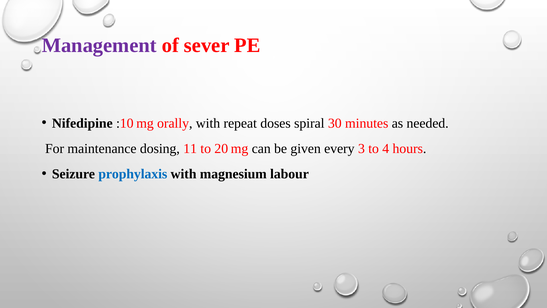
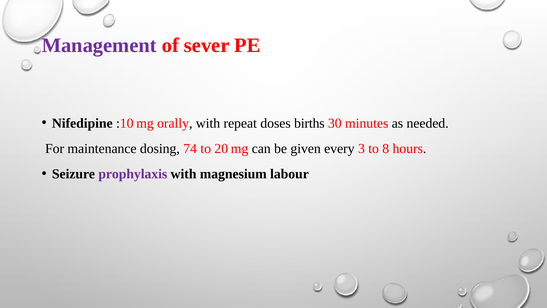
spiral: spiral -> births (309, 123)
11: 11 -> 74 (190, 149)
4: 4 -> 8 (386, 149)
prophylaxis colour: blue -> purple (133, 174)
